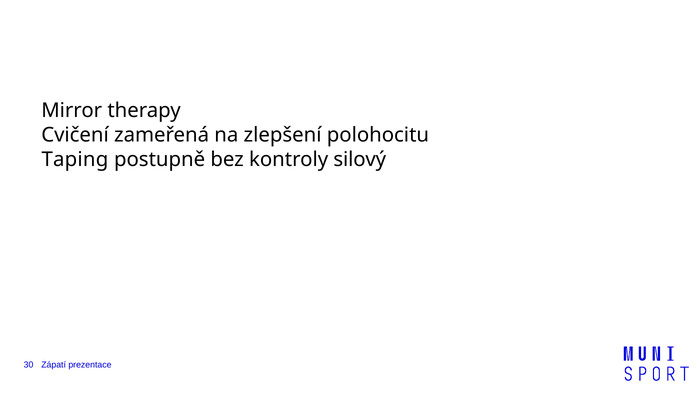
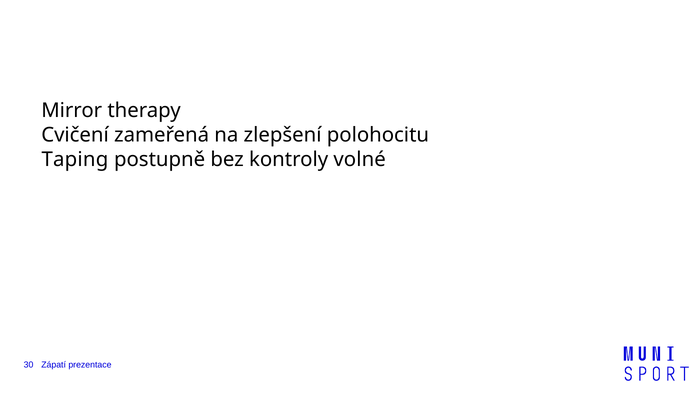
silový: silový -> volné (360, 160)
